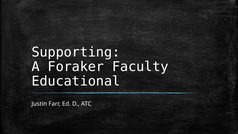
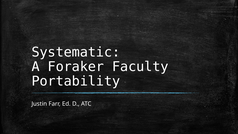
Supporting: Supporting -> Systematic (76, 52)
Educational: Educational -> Portability (76, 81)
